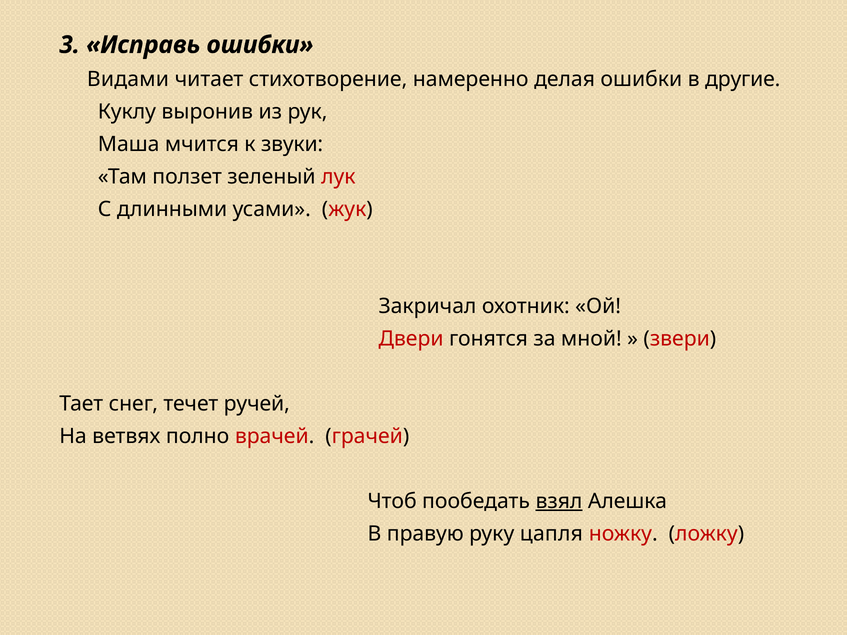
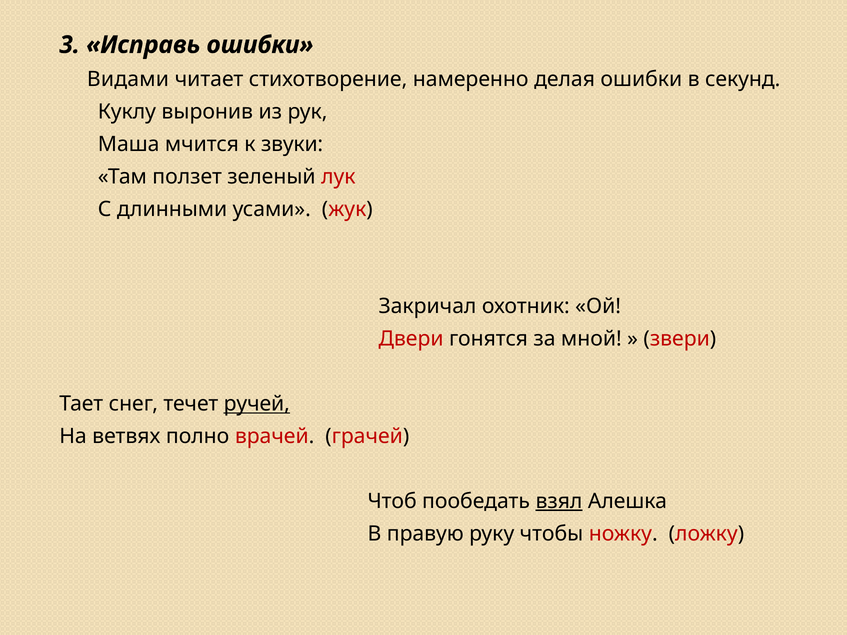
другие: другие -> секунд (743, 79)
ручей underline: none -> present (257, 404)
цапля: цапля -> чтобы (551, 534)
